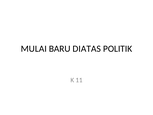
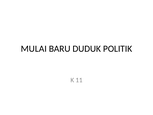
DIATAS: DIATAS -> DUDUK (87, 49)
